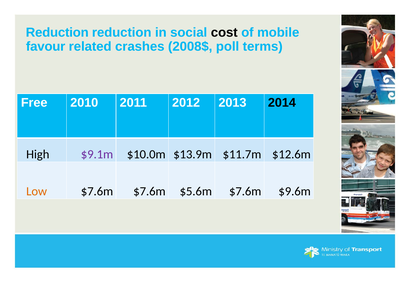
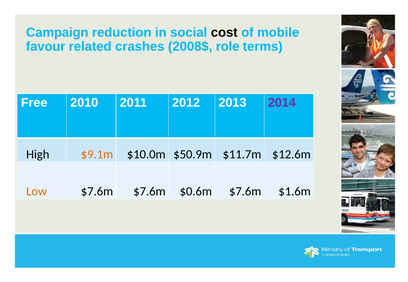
Reduction: Reduction -> Campaign (57, 33)
poll: poll -> role (228, 47)
2014 colour: black -> purple (282, 103)
$9.1m colour: purple -> orange (97, 154)
$13.9m: $13.9m -> $50.9m (193, 154)
$5.6m: $5.6m -> $0.6m (196, 192)
$9.6m: $9.6m -> $1.6m (295, 192)
